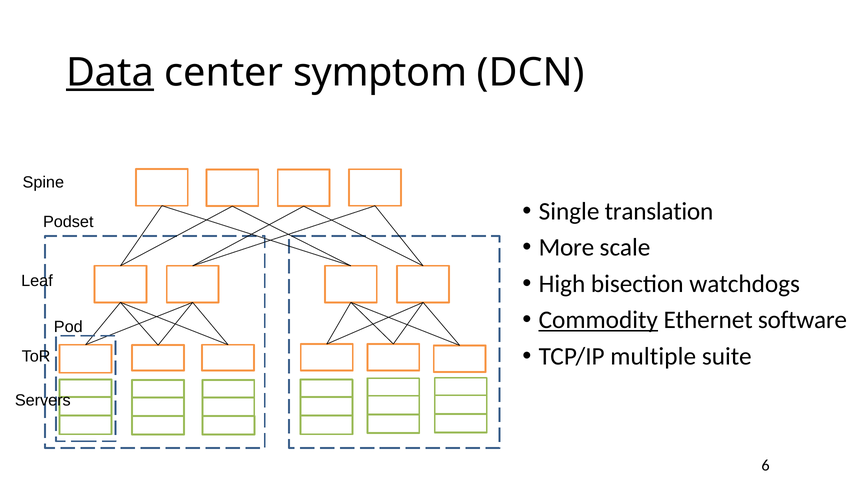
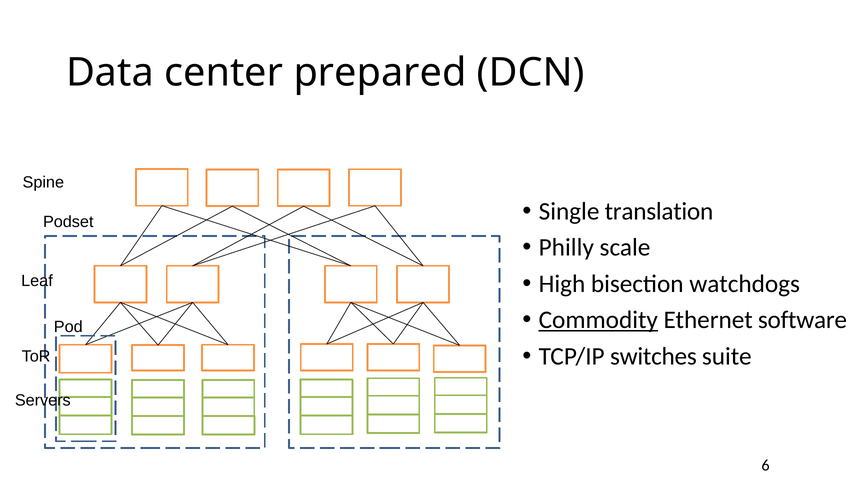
Data underline: present -> none (110, 73)
symptom: symptom -> prepared (380, 73)
More: More -> Philly (566, 248)
multiple: multiple -> switches (653, 356)
